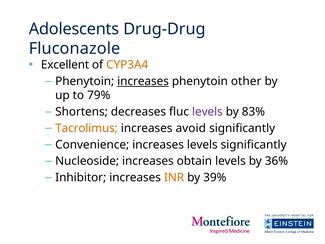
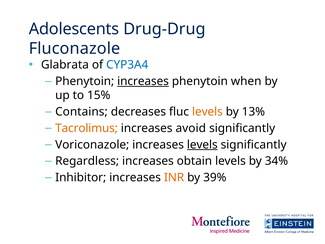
Excellent: Excellent -> Glabrata (65, 65)
CYP3A4 colour: orange -> blue (127, 65)
other: other -> when (246, 81)
79%: 79% -> 15% (99, 95)
Shortens: Shortens -> Contains (81, 112)
levels colour: purple -> orange (207, 112)
83%: 83% -> 13% (253, 112)
Convenience: Convenience -> Voriconazole (92, 145)
levels underline: none -> present (202, 145)
Nucleoside: Nucleoside -> Regardless (87, 161)
36%: 36% -> 34% (276, 161)
